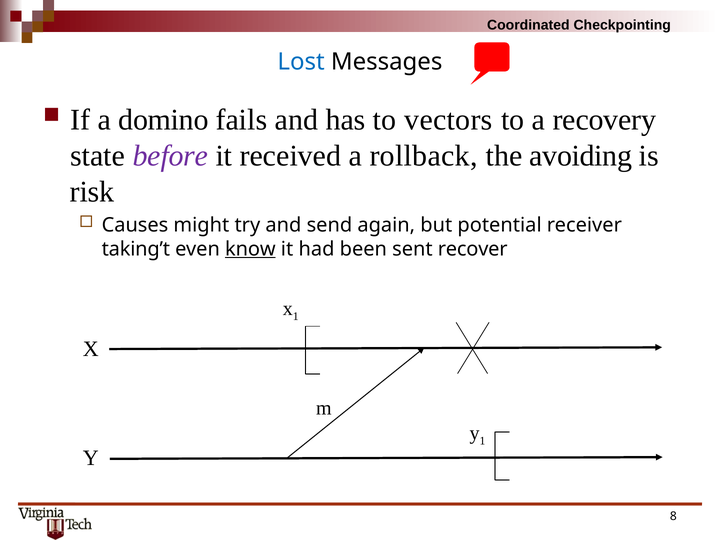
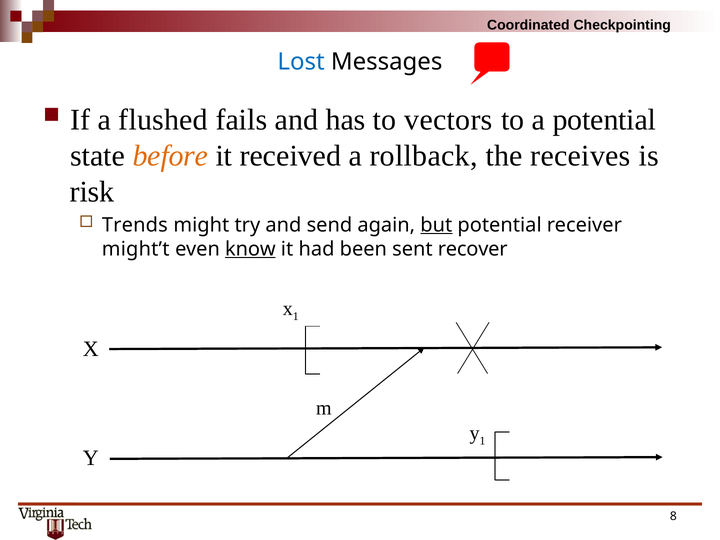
domino: domino -> flushed (163, 120)
a recovery: recovery -> potential (604, 120)
before colour: purple -> orange (170, 156)
avoiding: avoiding -> receives (580, 156)
Causes: Causes -> Trends (135, 225)
but underline: none -> present (436, 225)
taking’t: taking’t -> might’t (136, 249)
